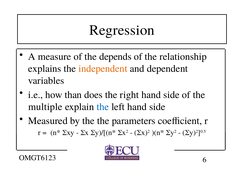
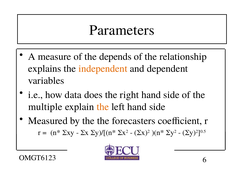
Regression: Regression -> Parameters (122, 30)
than: than -> data (73, 95)
the colour: blue -> orange (103, 107)
parameters: parameters -> forecasters (134, 121)
